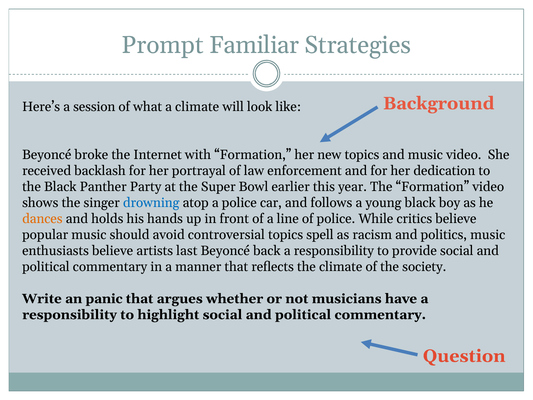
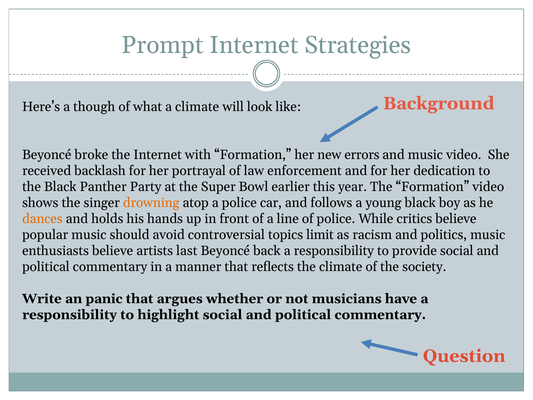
Prompt Familiar: Familiar -> Internet (254, 45)
session: session -> though (94, 107)
new topics: topics -> errors (362, 155)
drowning colour: blue -> orange (151, 203)
spell: spell -> limit (320, 235)
